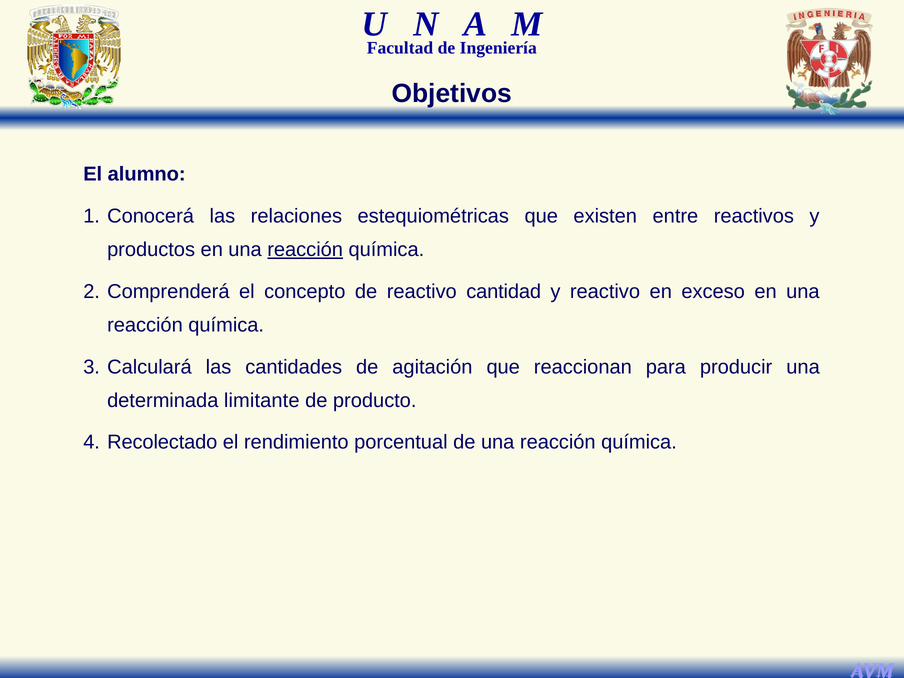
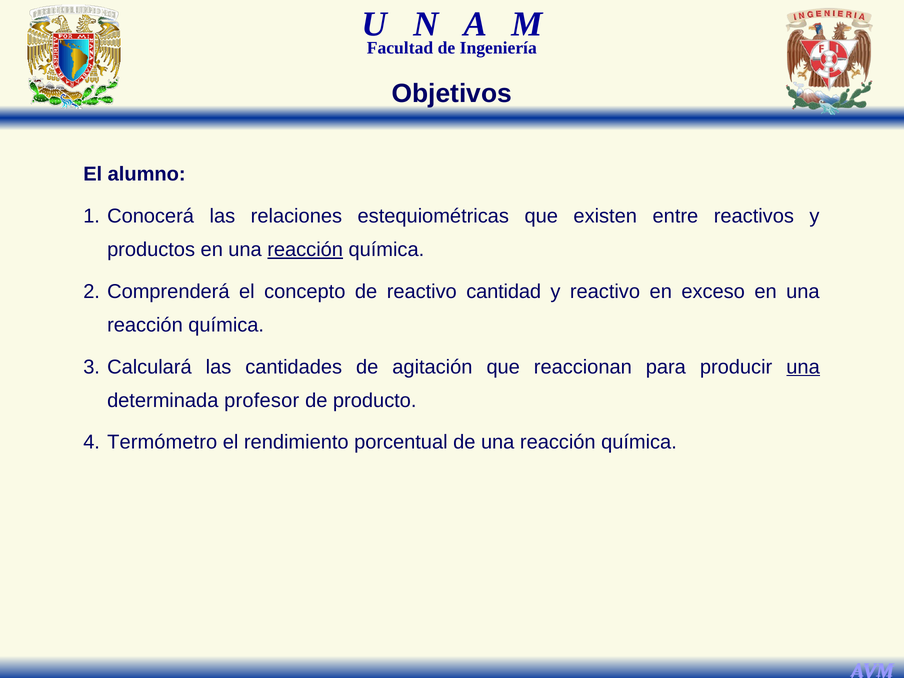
una underline: none -> present (803, 367)
limitante: limitante -> profesor (262, 401)
Recolectado: Recolectado -> Termómetro (162, 442)
